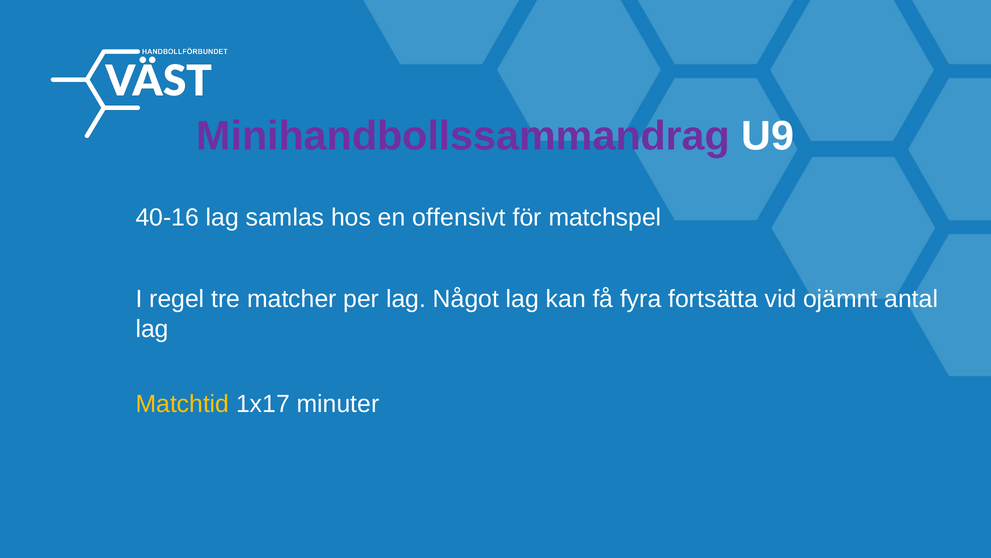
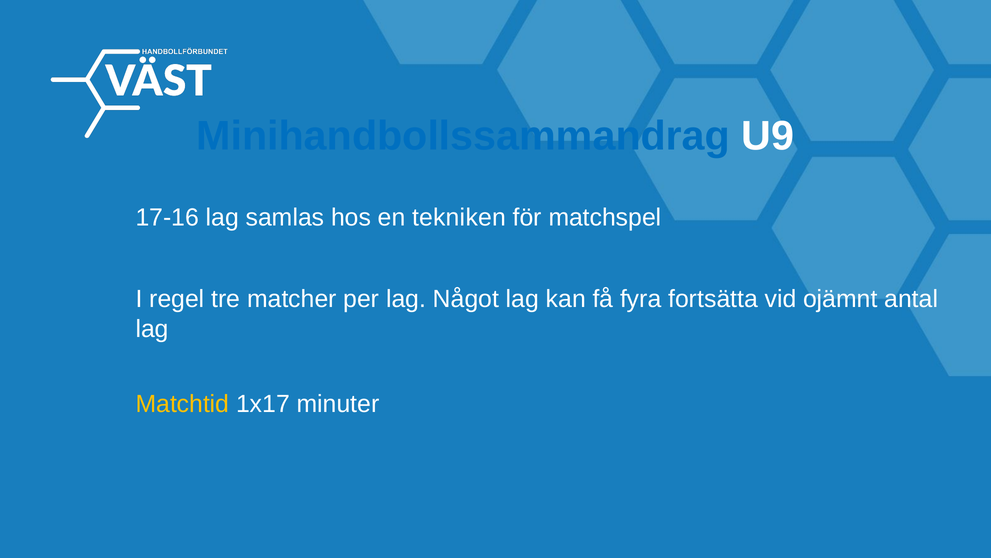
Minihandbollssammandrag colour: purple -> blue (463, 136)
40-16: 40-16 -> 17-16 (167, 218)
offensivt: offensivt -> tekniken (459, 218)
